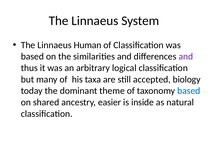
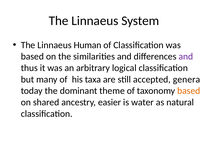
biology: biology -> genera (187, 79)
based colour: blue -> orange (189, 91)
inside: inside -> water (143, 102)
